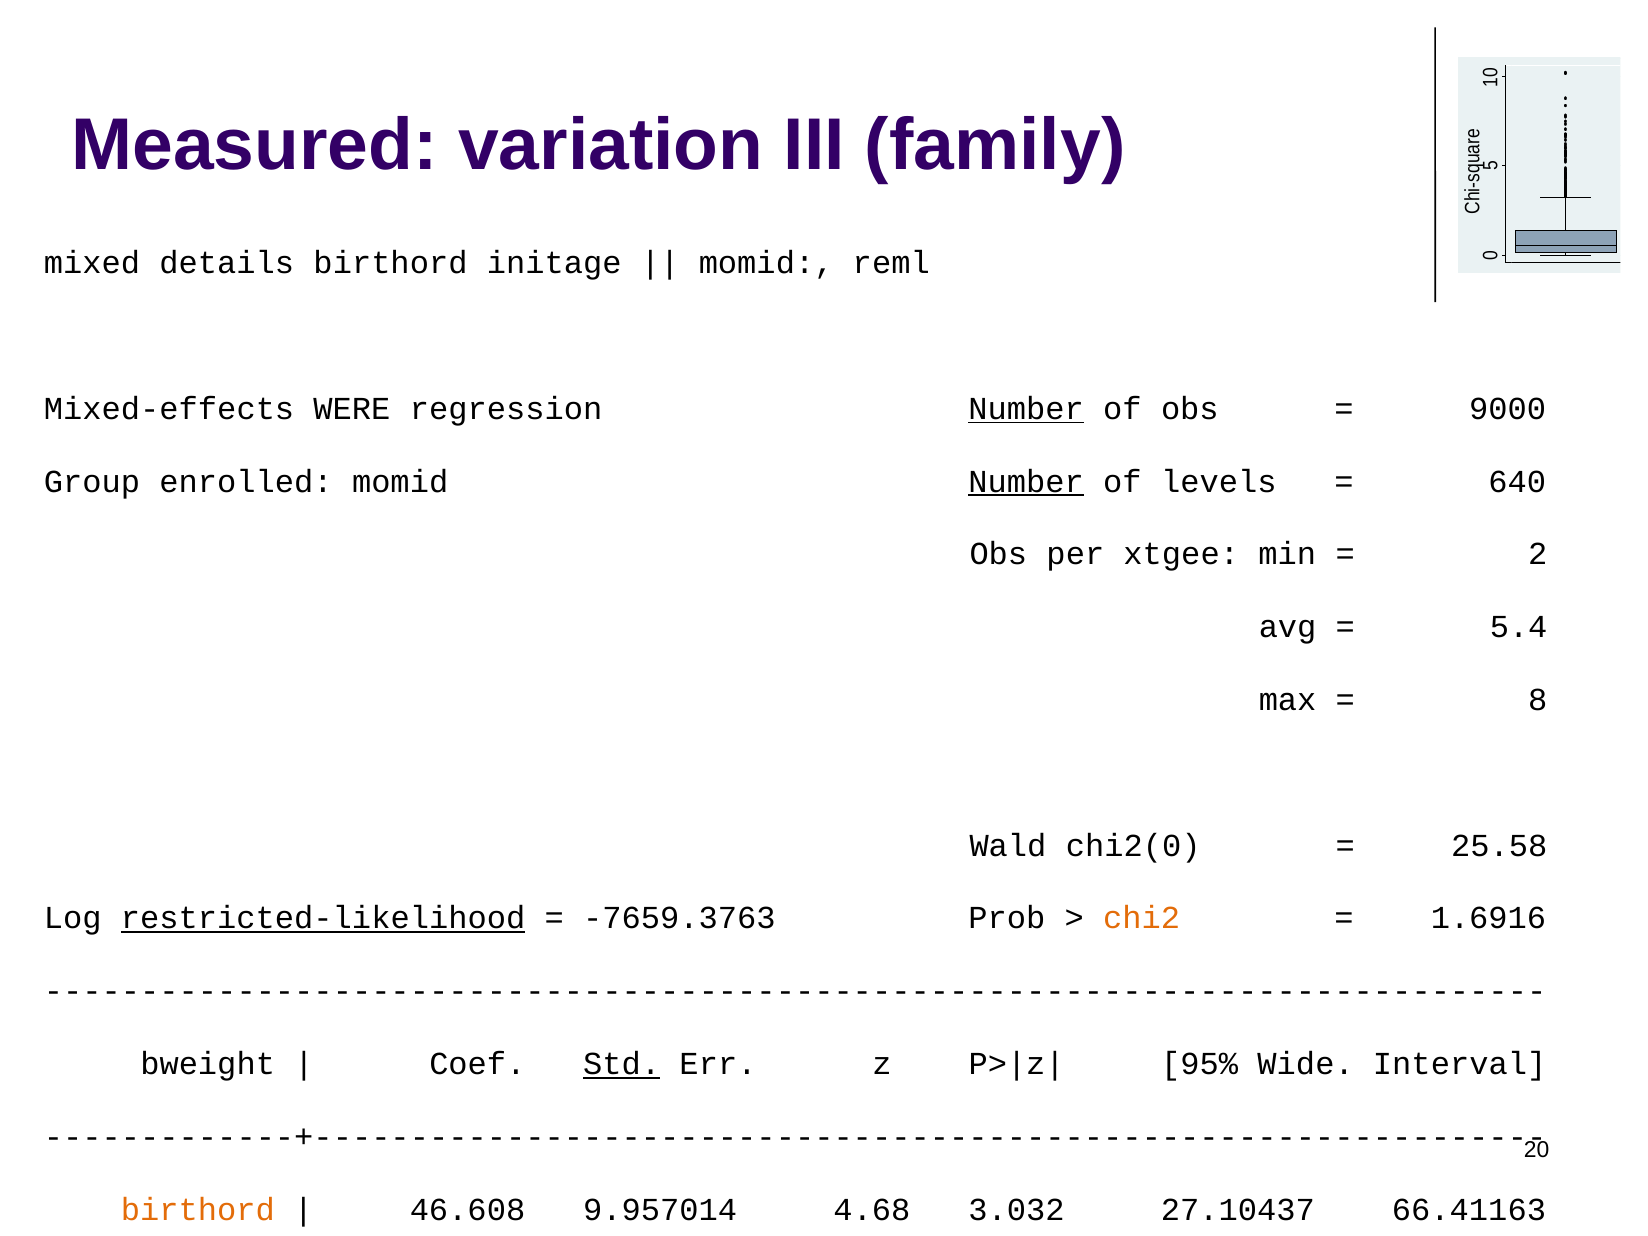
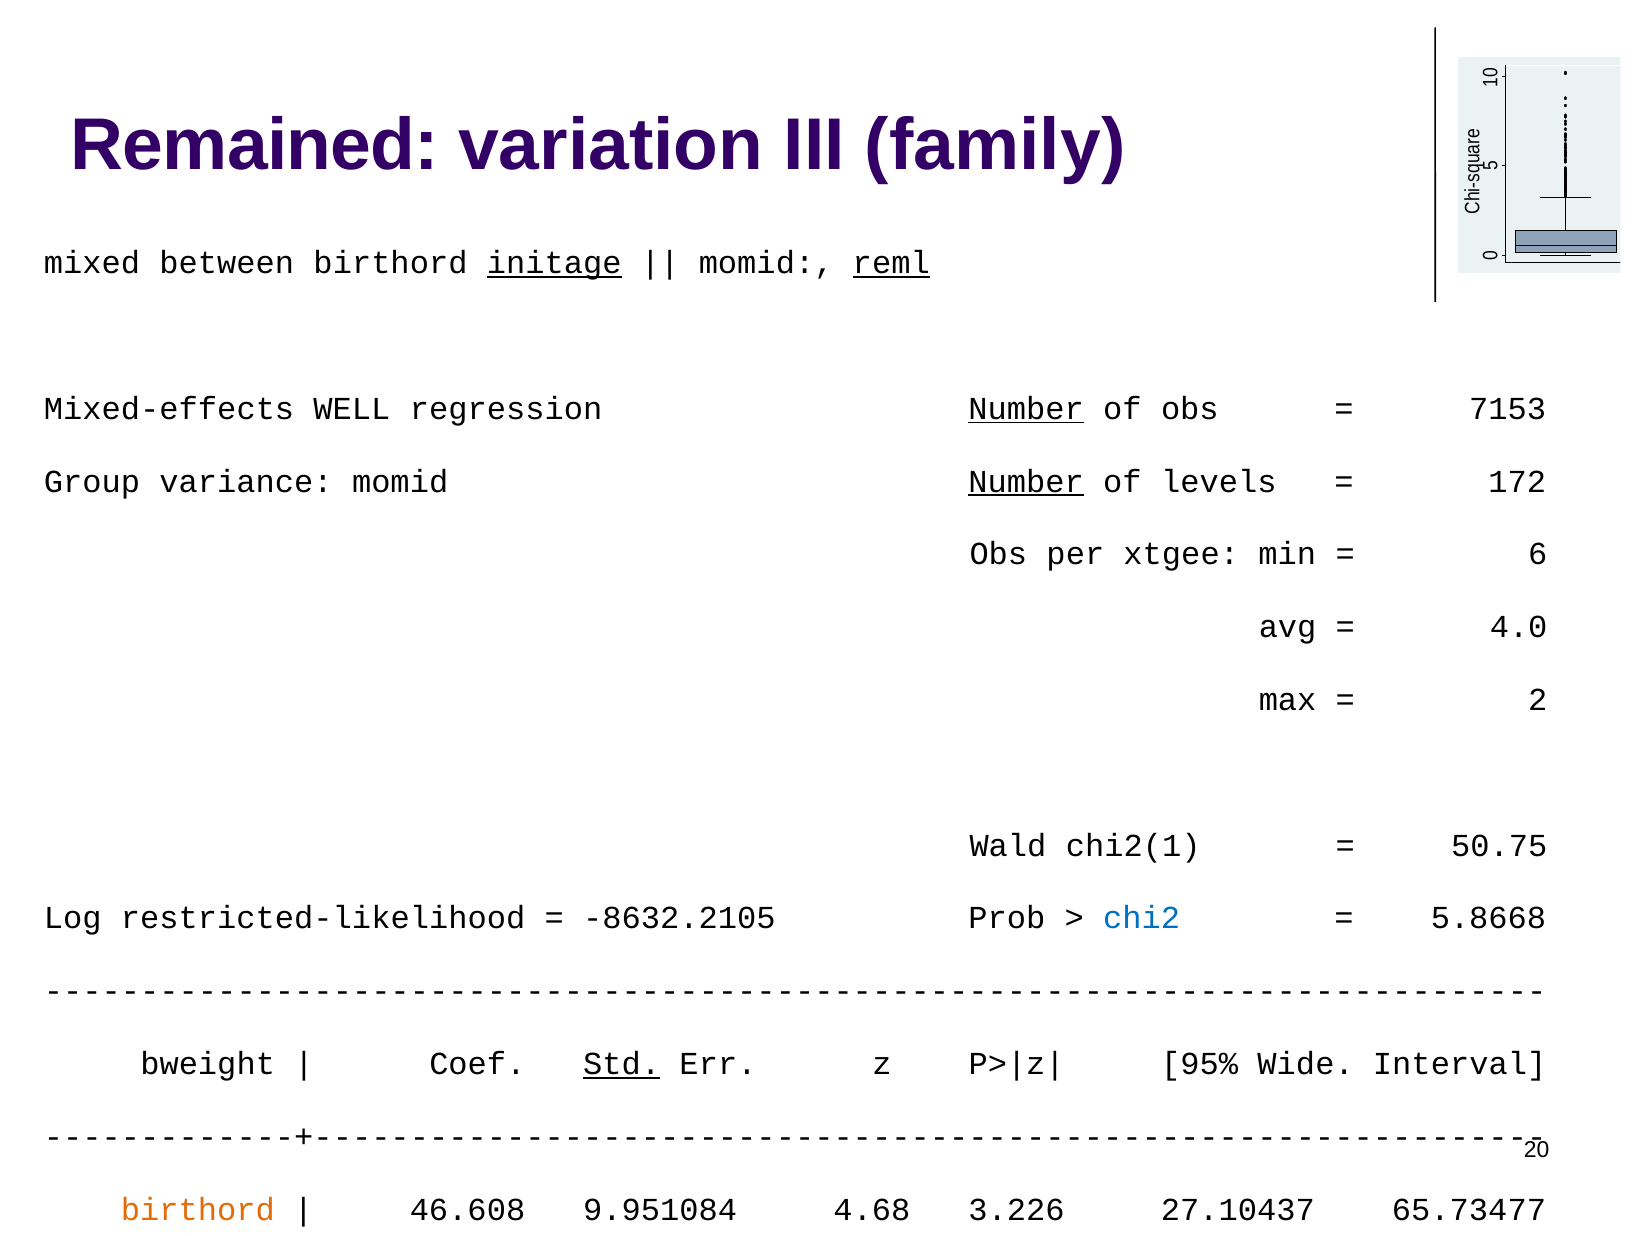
Measured: Measured -> Remained (255, 145)
details: details -> between (227, 263)
initage underline: none -> present (554, 263)
reml underline: none -> present (891, 263)
WERE: WERE -> WELL (352, 409)
9000: 9000 -> 7153 (1508, 409)
enrolled: enrolled -> variance (246, 482)
640: 640 -> 172 (1517, 482)
2: 2 -> 6 (1538, 554)
5.4: 5.4 -> 4.0 (1519, 627)
8: 8 -> 2 (1538, 700)
chi2(0: chi2(0 -> chi2(1 (1133, 846)
25.58: 25.58 -> 50.75 (1499, 846)
restricted-likelihood underline: present -> none (323, 918)
-7659.3763: -7659.3763 -> -8632.2105 (679, 918)
chi2 colour: orange -> blue (1142, 918)
1.6916: 1.6916 -> 5.8668 (1488, 918)
9.957014: 9.957014 -> 9.951084 (660, 1210)
3.032: 3.032 -> 3.226 (1016, 1210)
66.41163: 66.41163 -> 65.73477 (1469, 1210)
